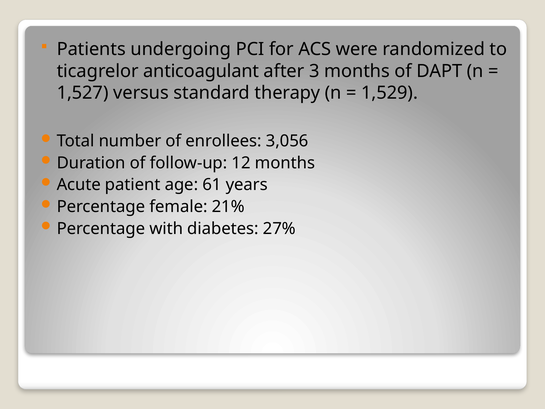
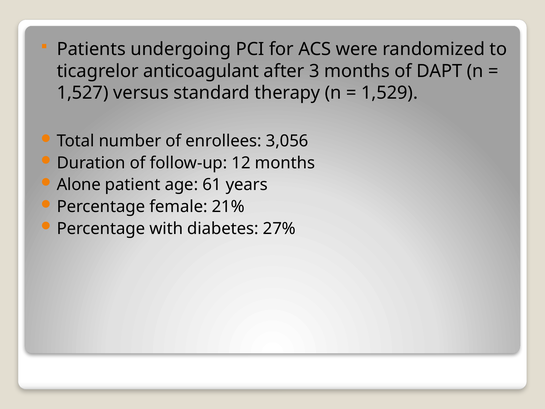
Acute: Acute -> Alone (79, 185)
